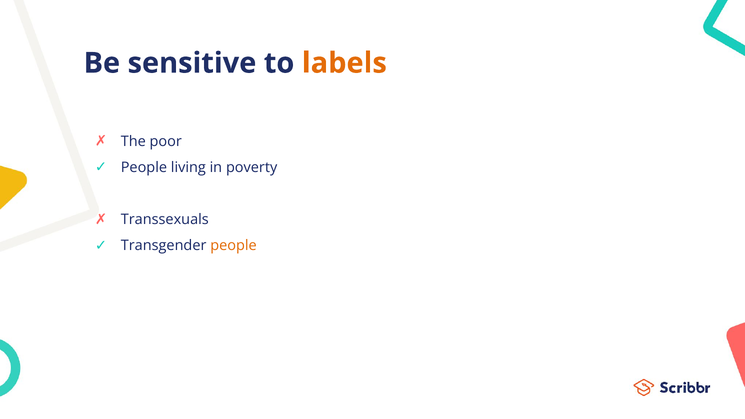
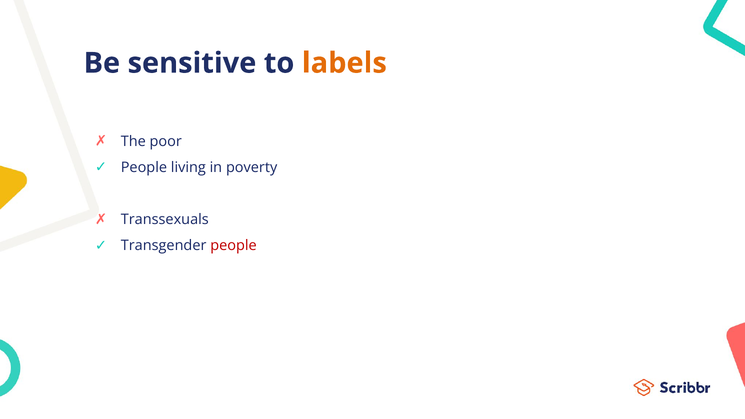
people colour: orange -> red (233, 246)
